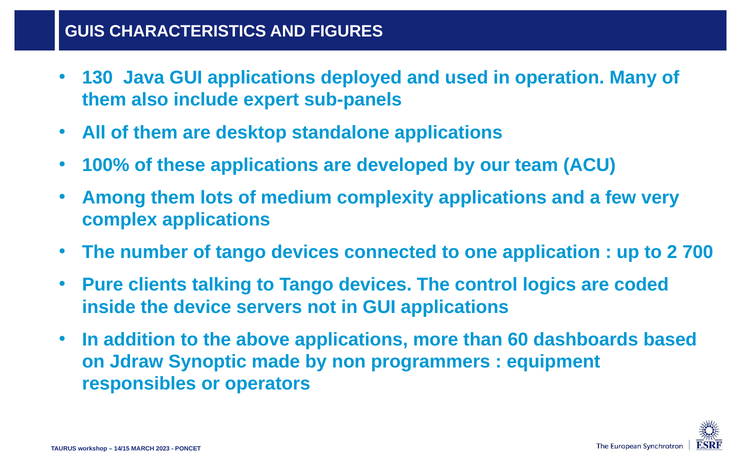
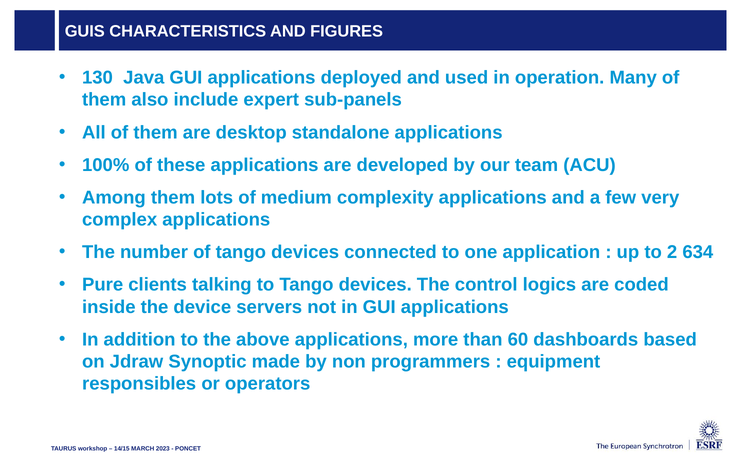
700: 700 -> 634 (698, 252)
